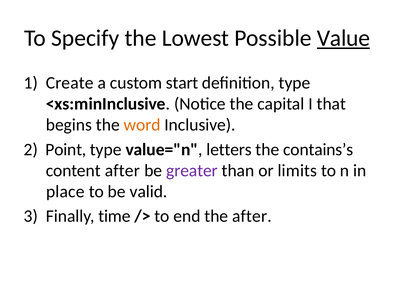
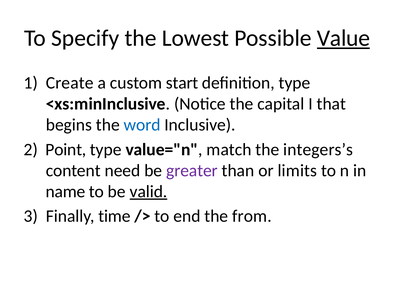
word colour: orange -> blue (142, 125)
letters: letters -> match (229, 149)
contains’s: contains’s -> integers’s (318, 149)
content after: after -> need (122, 170)
place: place -> name (65, 191)
valid underline: none -> present (149, 191)
the after: after -> from (252, 216)
